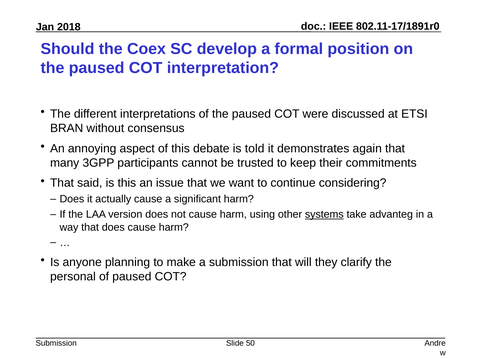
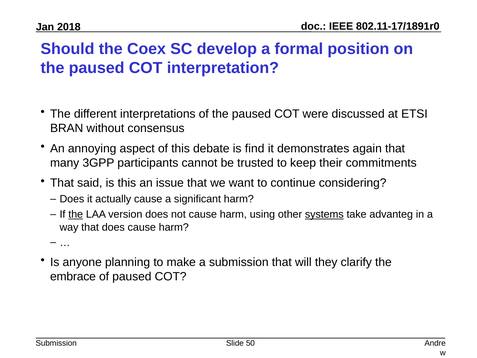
told: told -> find (255, 148)
the underline: none -> present (76, 214)
personal: personal -> embrace (73, 276)
